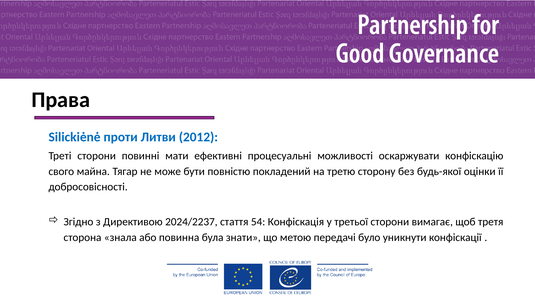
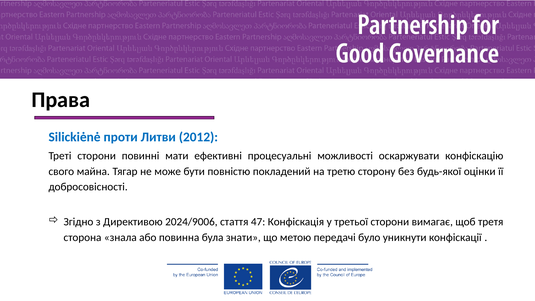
2024/2237: 2024/2237 -> 2024/9006 (191, 222)
54: 54 -> 47 (258, 222)
